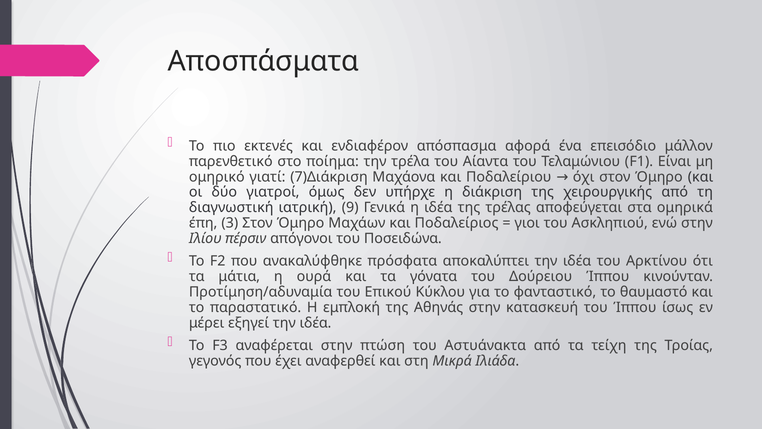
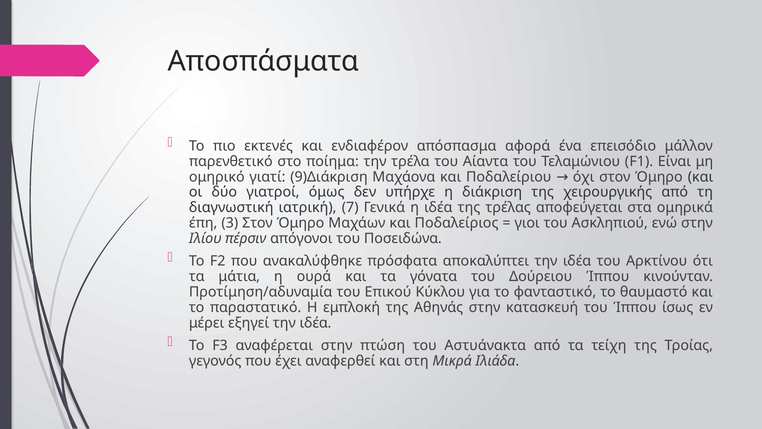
7)Διάκριση: 7)Διάκριση -> 9)Διάκριση (329, 177)
9: 9 -> 7 (350, 208)
